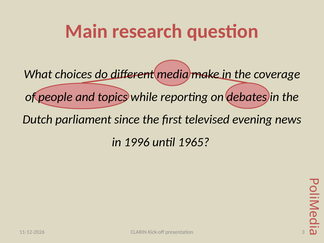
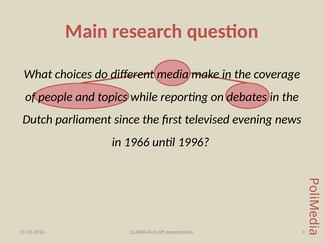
1996: 1996 -> 1966 (137, 142)
1965: 1965 -> 1996 (194, 142)
